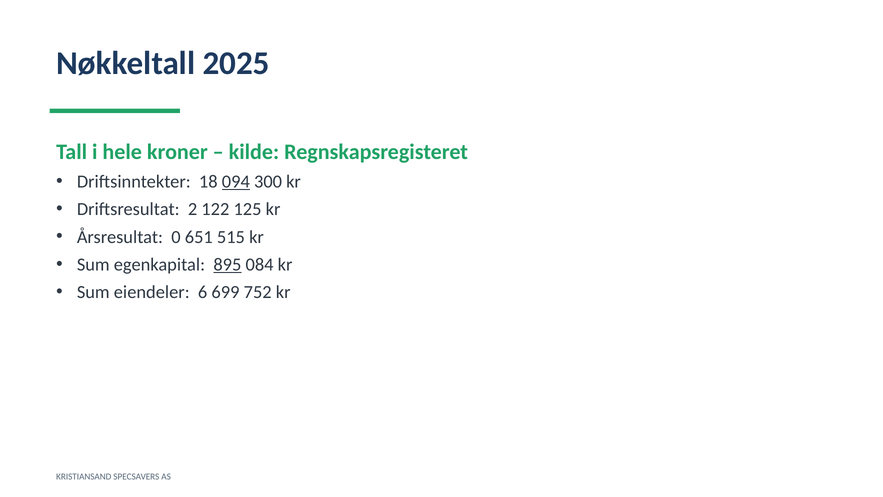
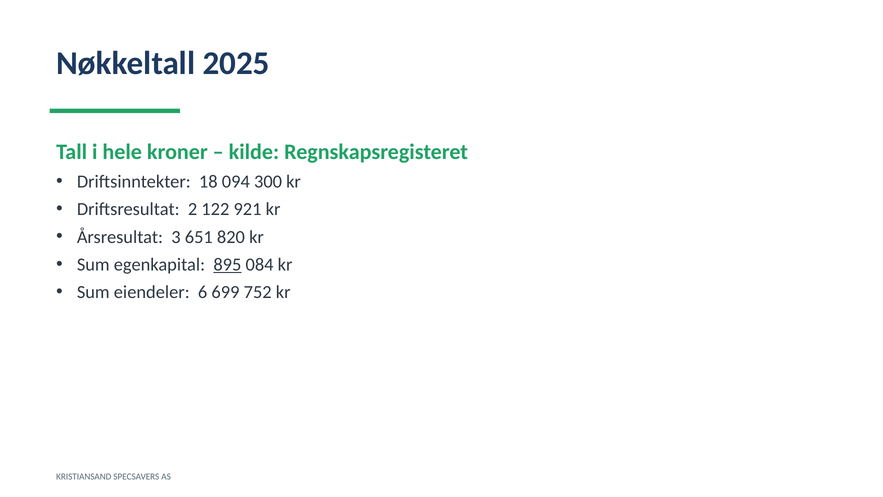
094 underline: present -> none (236, 182)
125: 125 -> 921 (247, 209)
0: 0 -> 3 (176, 237)
515: 515 -> 820 (231, 237)
